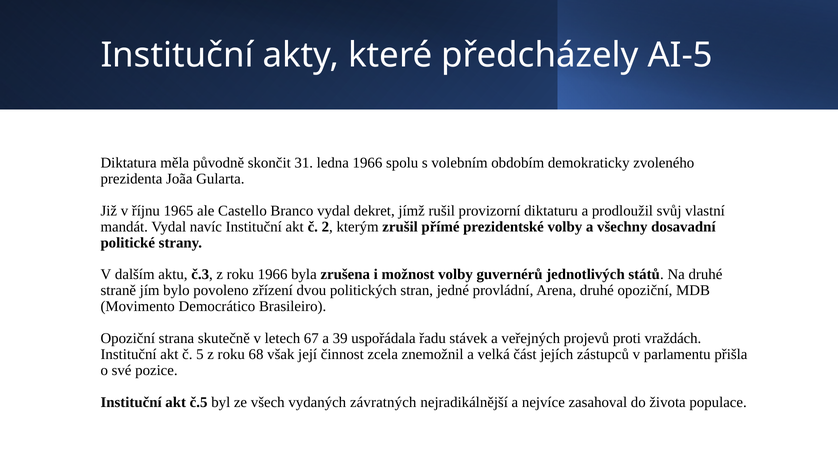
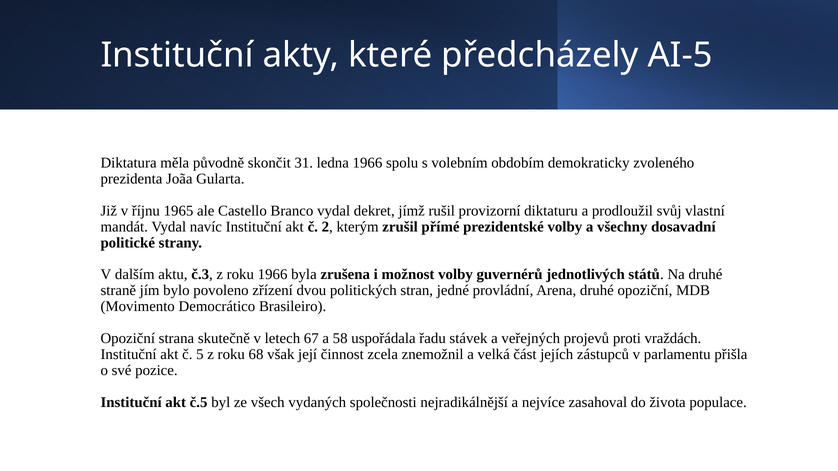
39: 39 -> 58 (340, 339)
závratných: závratných -> společnosti (383, 402)
